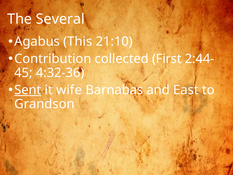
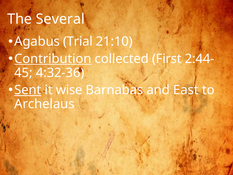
This: This -> Trial (78, 41)
Contribution underline: none -> present (53, 59)
wife: wife -> wise (69, 90)
Grandson: Grandson -> Archelaus (44, 104)
